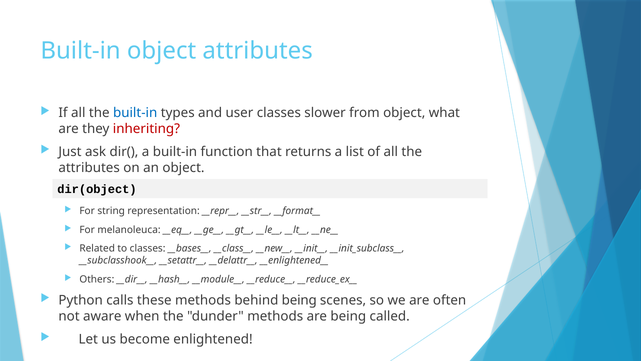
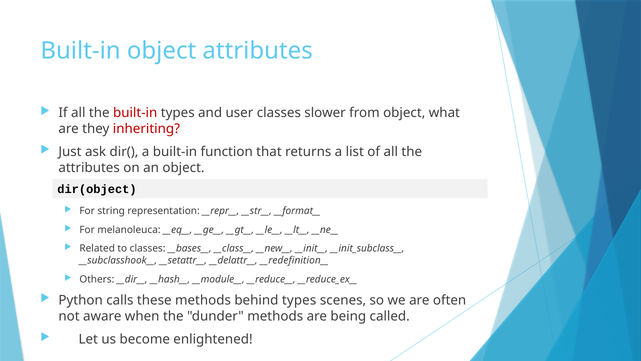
built-in colour: blue -> red (135, 113)
__enlightened__: __enlightened__ -> __redefinition__ (295, 260)
behind being: being -> types (299, 300)
